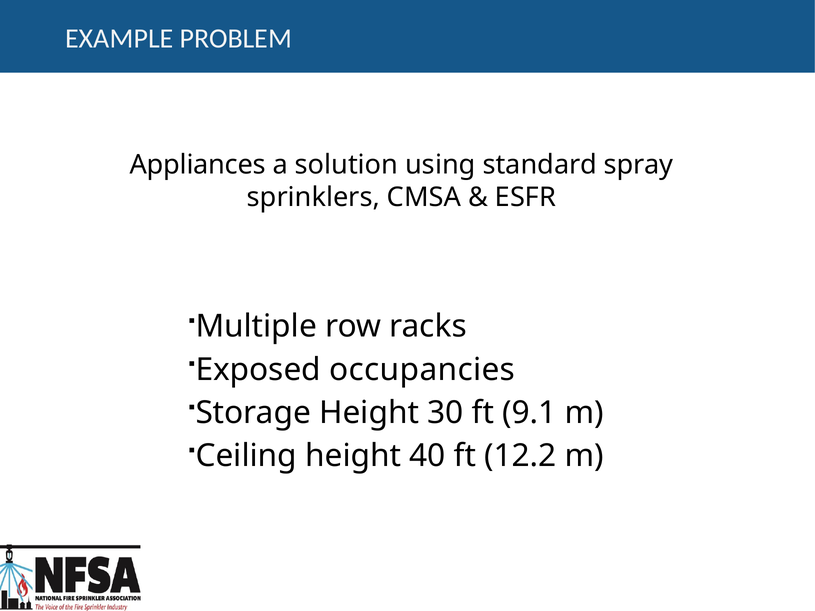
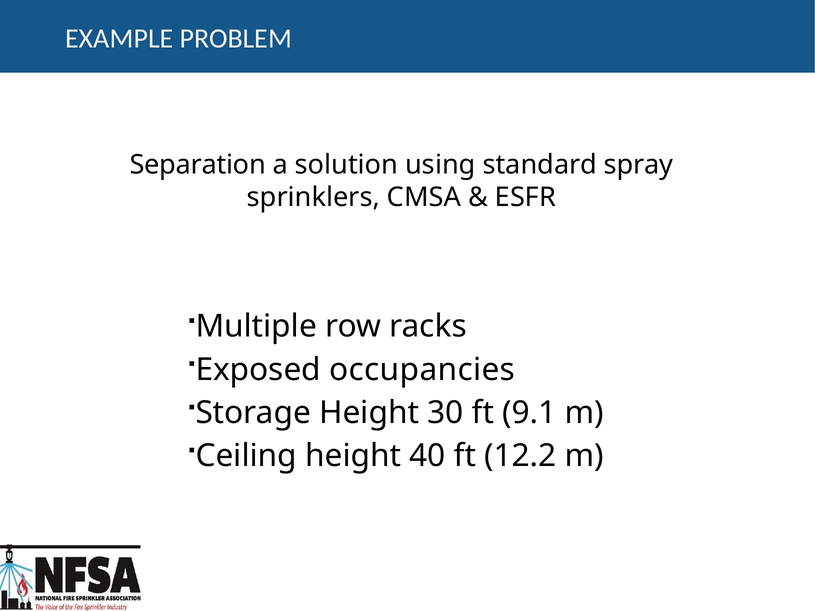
Appliances: Appliances -> Separation (198, 165)
